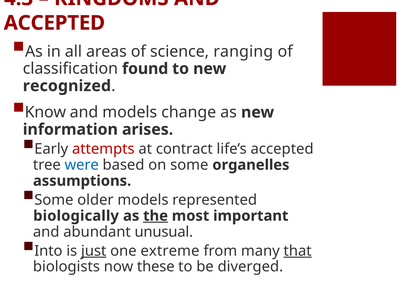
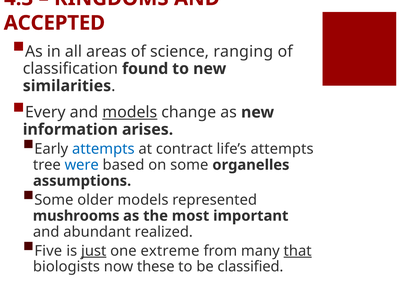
recognized: recognized -> similarities (67, 86)
Know: Know -> Every (45, 112)
models underline: none -> present (130, 112)
attempts colour: red -> blue (103, 149)
life’s accepted: accepted -> attempts (282, 149)
biologically: biologically -> mushrooms (76, 216)
the underline: present -> none (156, 216)
unusual: unusual -> realized (164, 232)
Into: Into -> Five (48, 251)
diverged: diverged -> classified (250, 267)
